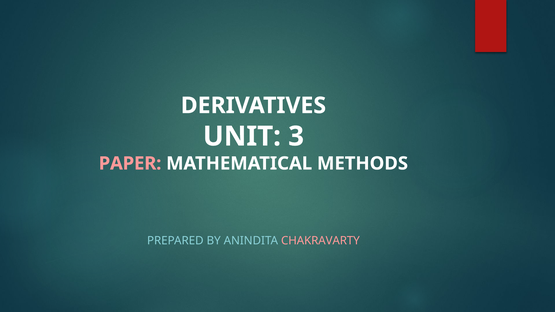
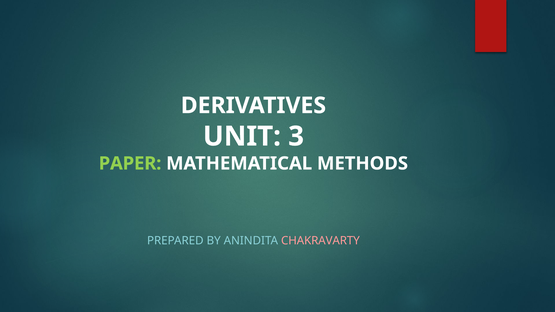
PAPER colour: pink -> light green (130, 164)
